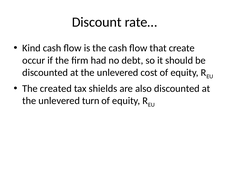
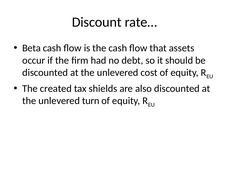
Kind: Kind -> Beta (31, 48)
create: create -> assets (182, 48)
